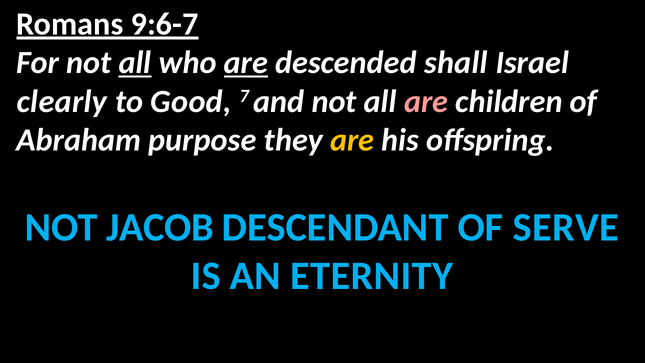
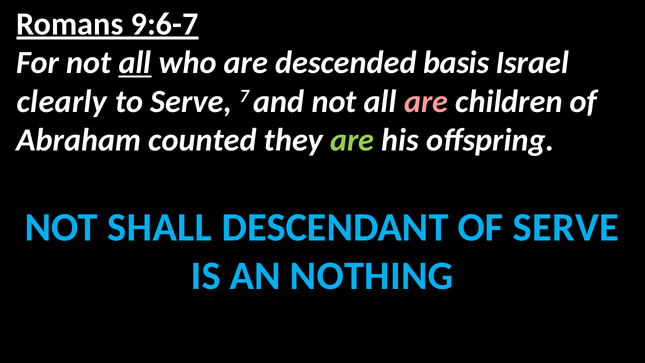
are underline: present -> none (246, 63)
shall: shall -> basis (456, 63)
to Good: Good -> Serve (191, 101)
purpose: purpose -> counted (202, 140)
are colour: yellow -> light green (352, 140)
JACOB: JACOB -> SHALL (160, 227)
ETERNITY: ETERNITY -> NOTHING (372, 276)
